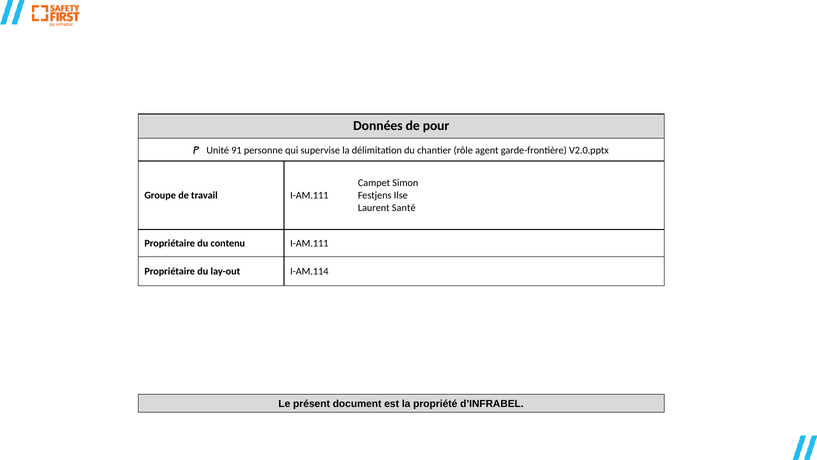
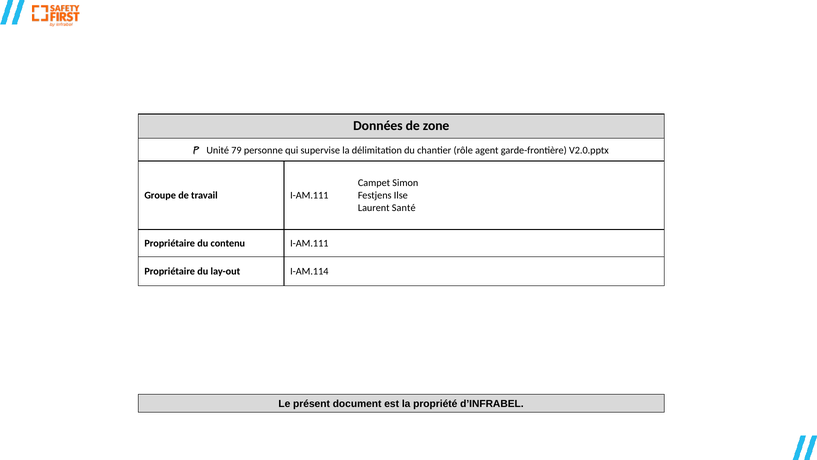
pour: pour -> zone (436, 126)
91: 91 -> 79 (236, 150)
